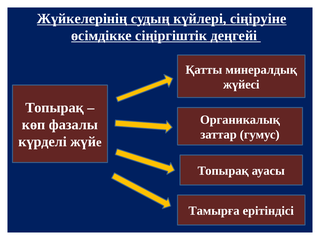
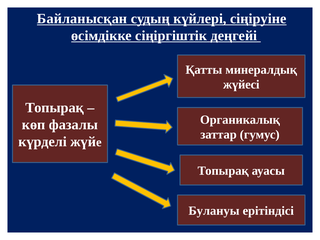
Жүйкелерінің: Жүйкелерінің -> Байланысқан (82, 19)
Тамырға: Тамырға -> Булануы (214, 211)
